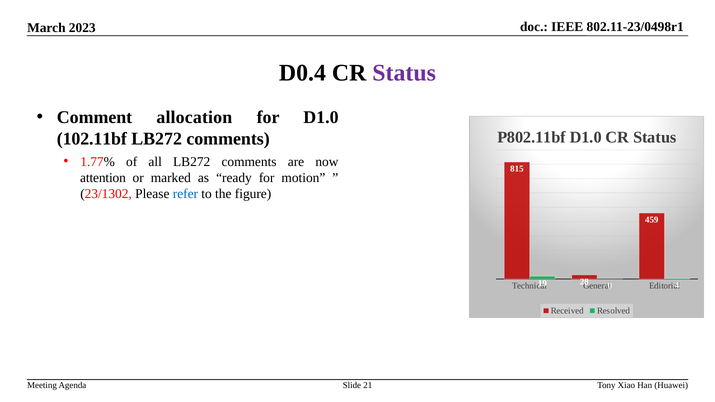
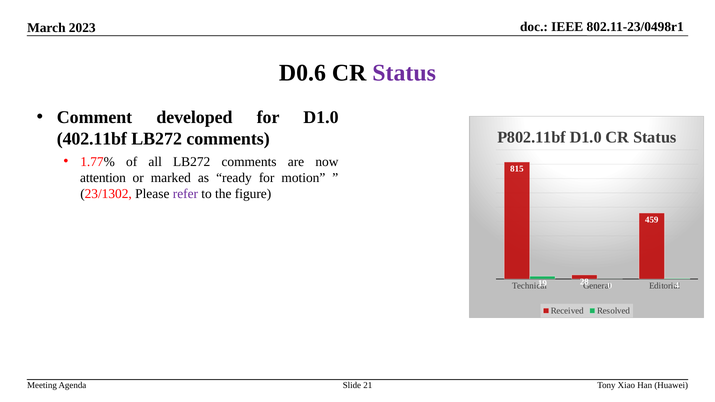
D0.4: D0.4 -> D0.6 (302, 73)
allocation: allocation -> developed (194, 117)
102.11bf: 102.11bf -> 402.11bf (92, 139)
refer colour: blue -> purple (185, 194)
